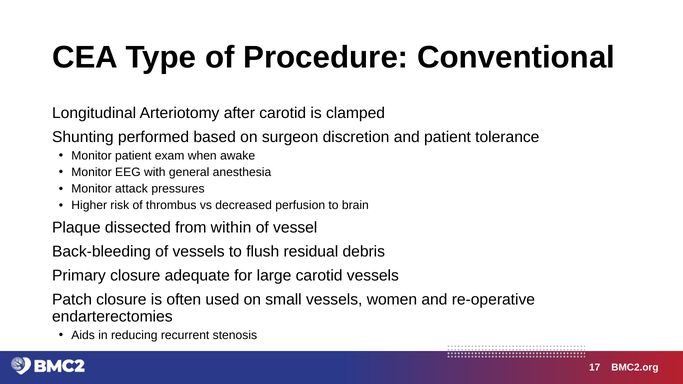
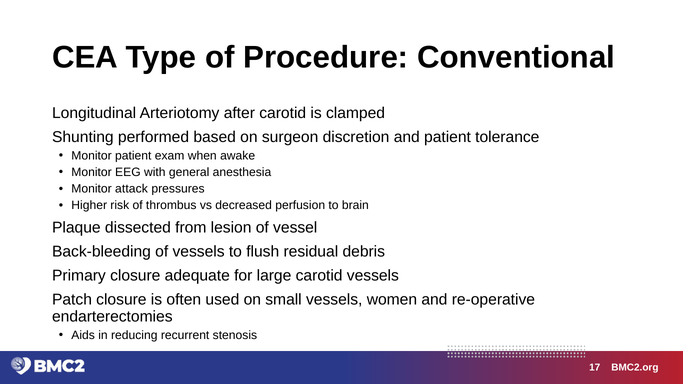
within: within -> lesion (231, 228)
